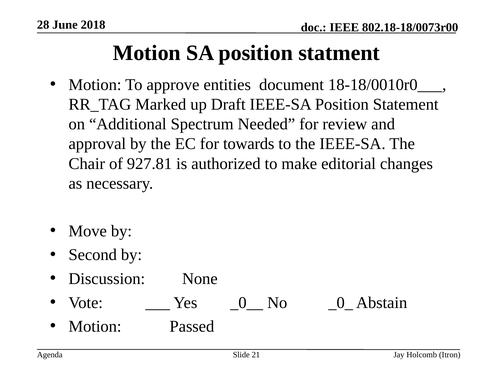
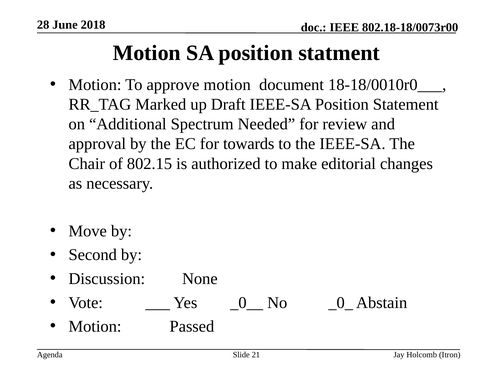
approve entities: entities -> motion (227, 85)
927.81: 927.81 -> 802.15 (149, 163)
